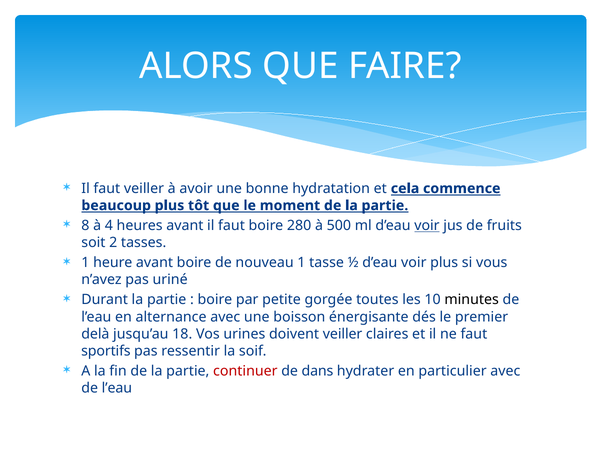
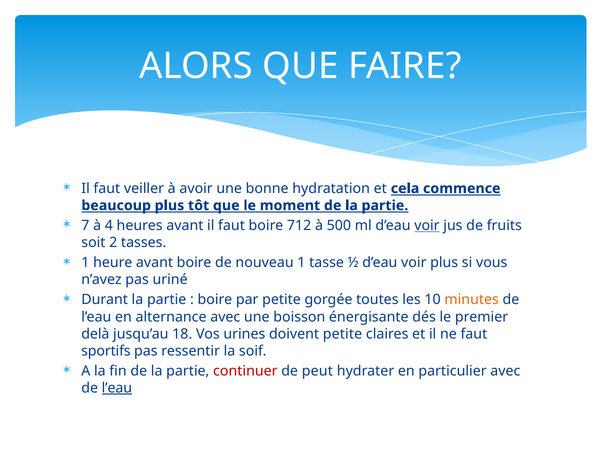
8: 8 -> 7 (85, 225)
280: 280 -> 712 (299, 225)
minutes colour: black -> orange (472, 300)
doivent veiller: veiller -> petite (342, 334)
dans: dans -> peut (317, 371)
l’eau underline: none -> present (117, 388)
